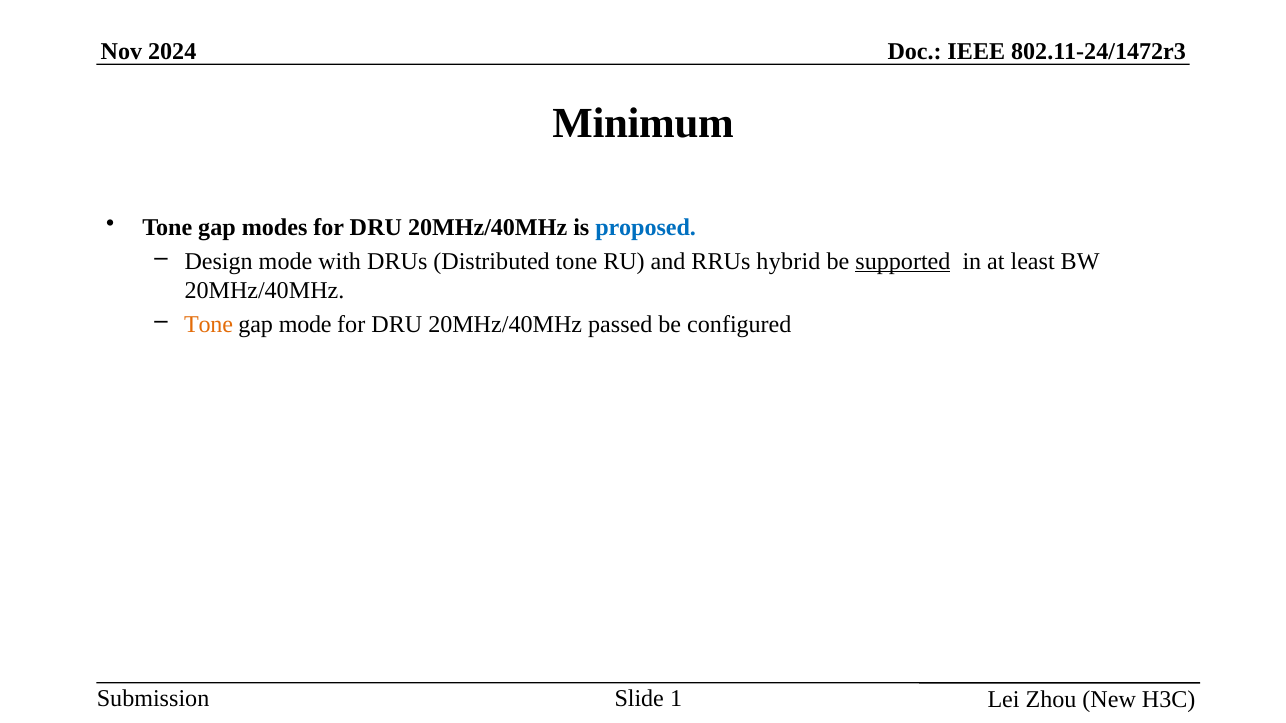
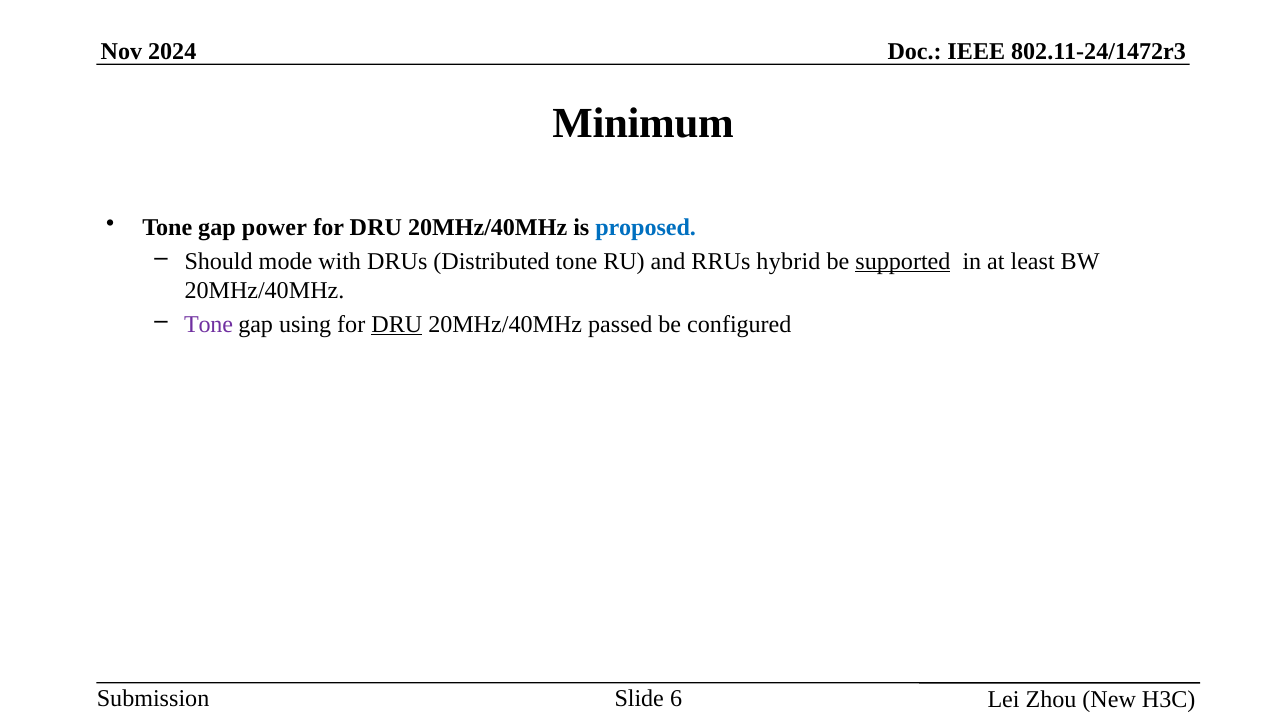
modes: modes -> power (274, 228)
Design: Design -> Should (219, 262)
Tone colour: orange -> purple (209, 324)
gap mode: mode -> using (305, 324)
DRU underline: none -> present (397, 324)
1: 1 -> 6 (676, 699)
